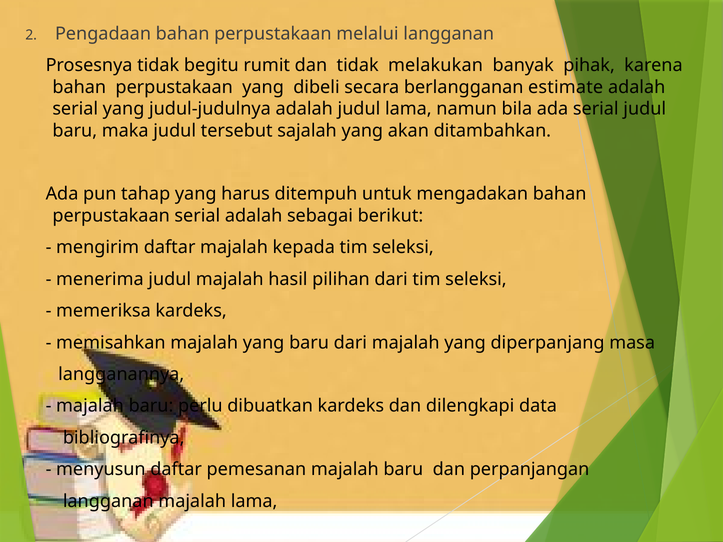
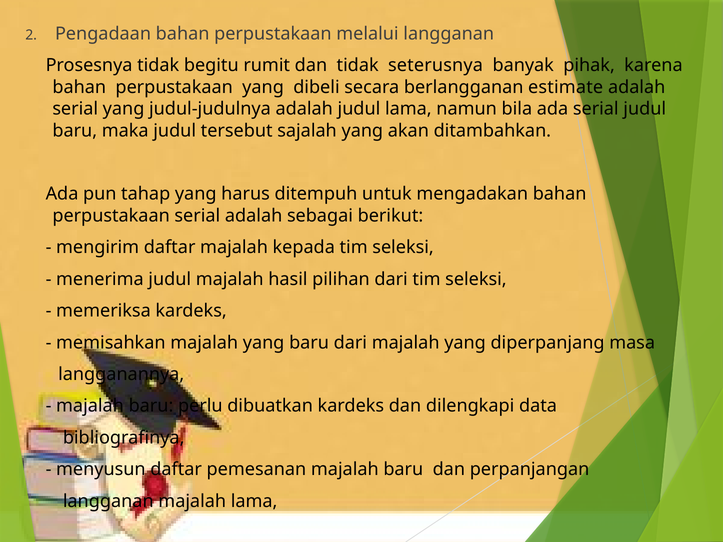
melakukan: melakukan -> seterusnya (436, 66)
